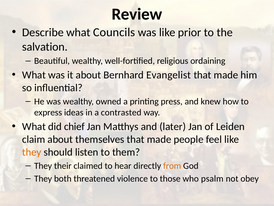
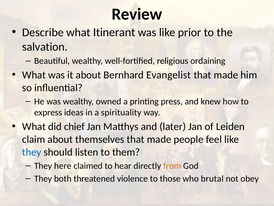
Councils: Councils -> Itinerant (114, 32)
contrasted: contrasted -> spirituality (121, 112)
they colour: orange -> blue (32, 152)
their: their -> here (63, 165)
psalm: psalm -> brutal (212, 178)
